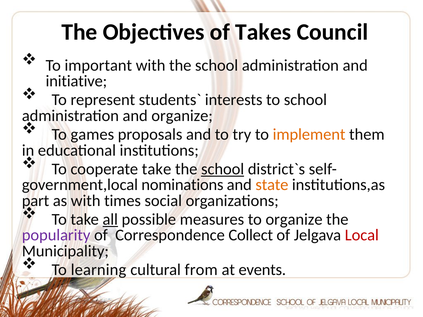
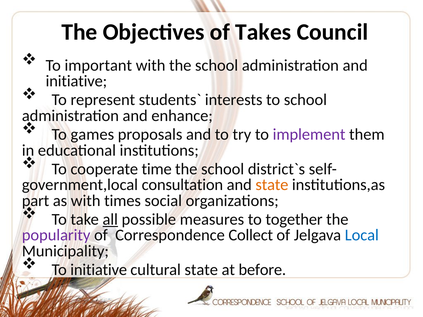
and organize: organize -> enhance (182, 116)
implement colour: orange -> purple (309, 135)
cooperate take: take -> time (157, 169)
school underline: present -> none (223, 169)
nominations: nominations -> consultation (182, 185)
to organize: organize -> together (294, 220)
Local colour: red -> blue (362, 235)
To learning: learning -> initiative (99, 270)
cultural from: from -> state (201, 270)
events: events -> before (262, 270)
